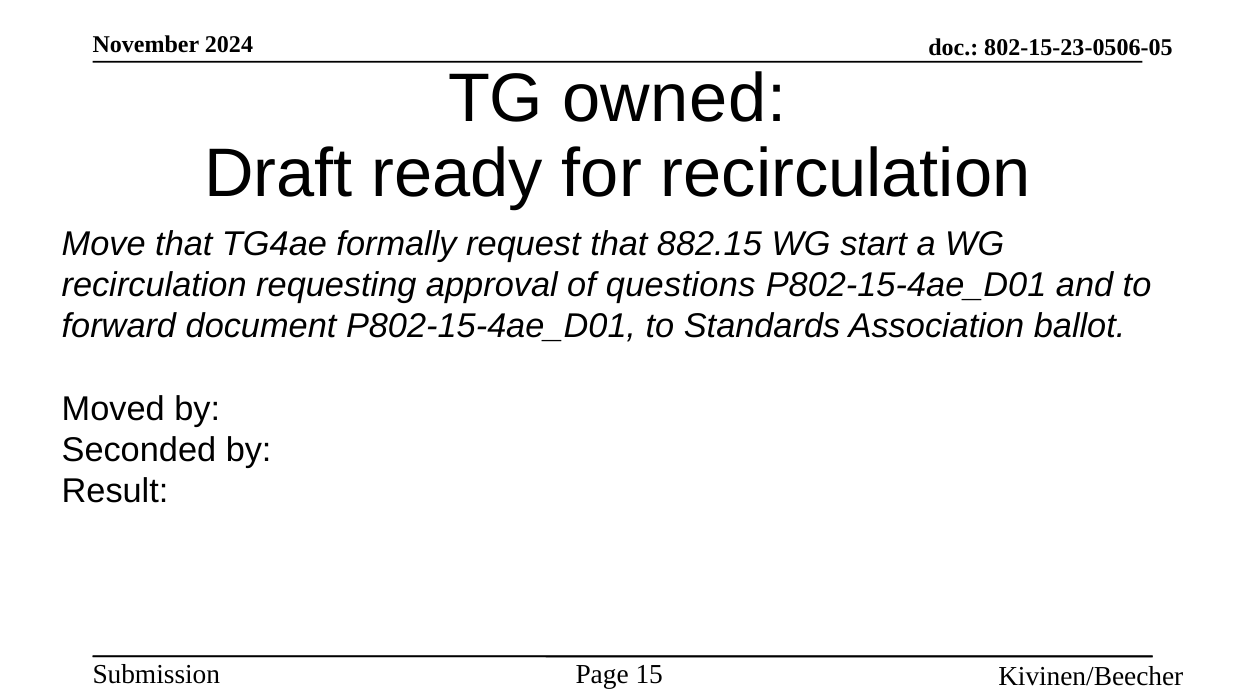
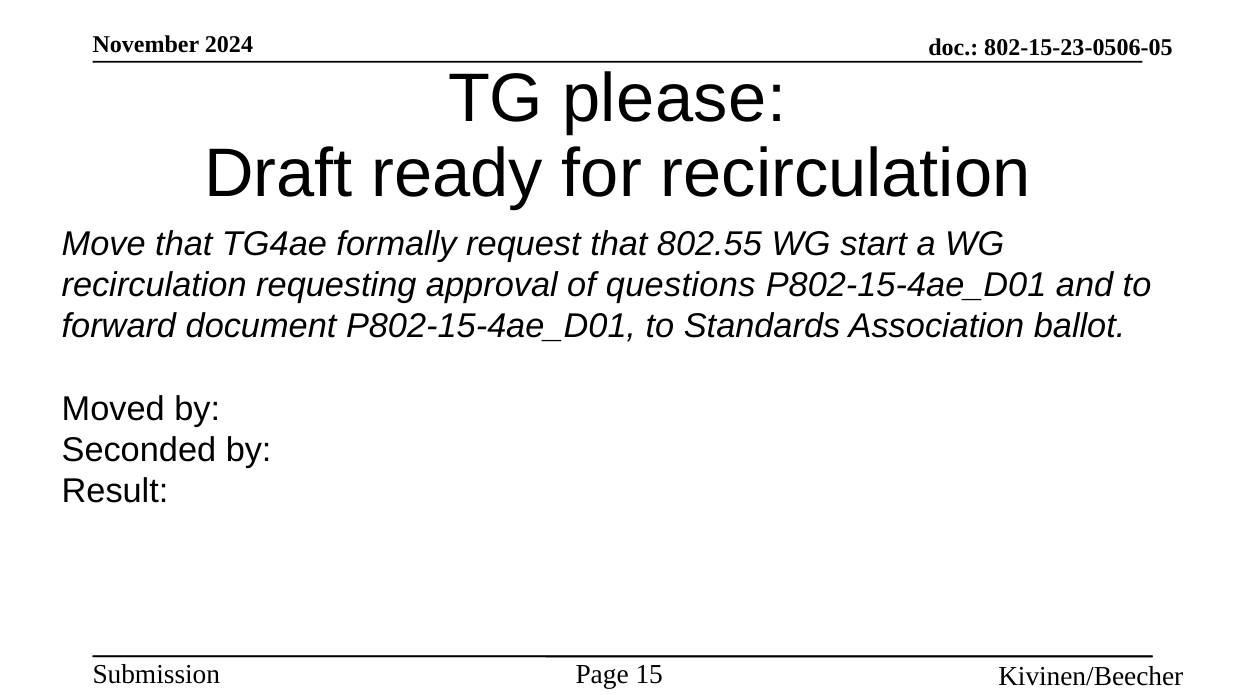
owned: owned -> please (674, 99)
882.15: 882.15 -> 802.55 (709, 244)
